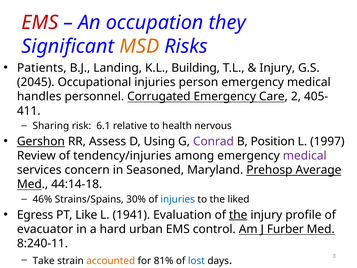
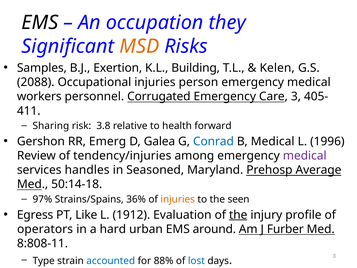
EMS colour: red -> black (40, 23)
Patients: Patients -> Samples (42, 68)
Landing: Landing -> Exertion (118, 68)
Injury: Injury -> Kelen (277, 68)
2045: 2045 -> 2088 (36, 82)
handles: handles -> workers (39, 96)
Care 2: 2 -> 3 (296, 96)
6.1: 6.1 -> 3.8 (103, 126)
nervous: nervous -> forward (213, 126)
Gershon underline: present -> none (41, 141)
Assess: Assess -> Emerg (108, 141)
Using: Using -> Galea (159, 141)
Conrad colour: purple -> blue (213, 141)
B Position: Position -> Medical (273, 141)
1997: 1997 -> 1996 (327, 141)
concern: concern -> handles (87, 170)
44:14-18: 44:14-18 -> 50:14-18 (77, 184)
46%: 46% -> 97% (42, 199)
30%: 30% -> 36% (136, 199)
injuries colour: blue -> orange (178, 199)
liked: liked -> seen (239, 199)
1941: 1941 -> 1912 (131, 215)
evacuator: evacuator -> operators (45, 229)
control: control -> around (214, 229)
8:240-11: 8:240-11 -> 8:808-11 (42, 243)
Take: Take -> Type (44, 261)
accounted colour: orange -> blue (111, 261)
81%: 81% -> 88% (164, 261)
